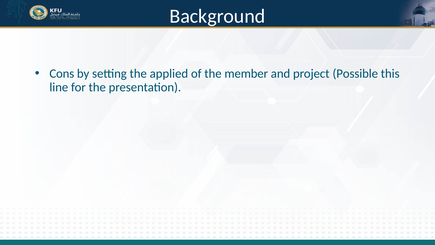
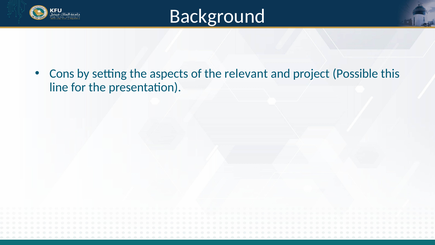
applied: applied -> aspects (169, 74)
member: member -> relevant (246, 74)
